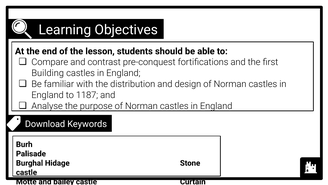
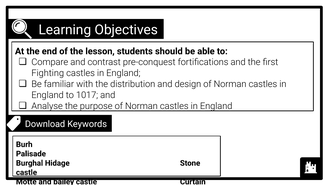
Building: Building -> Fighting (48, 73)
1187: 1187 -> 1017 (87, 95)
